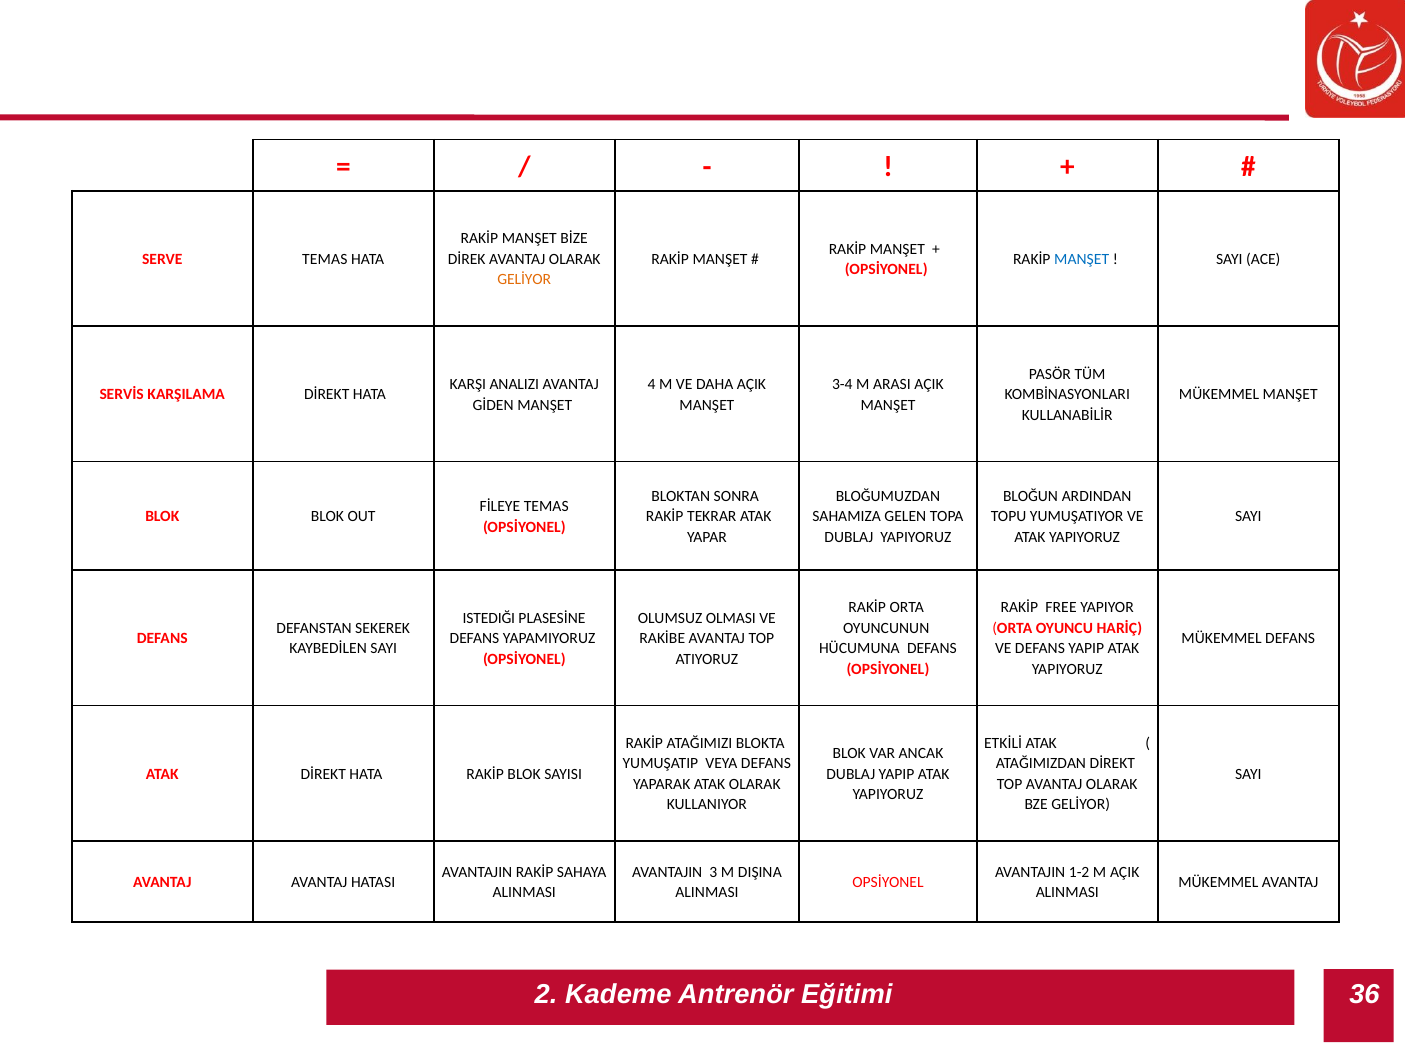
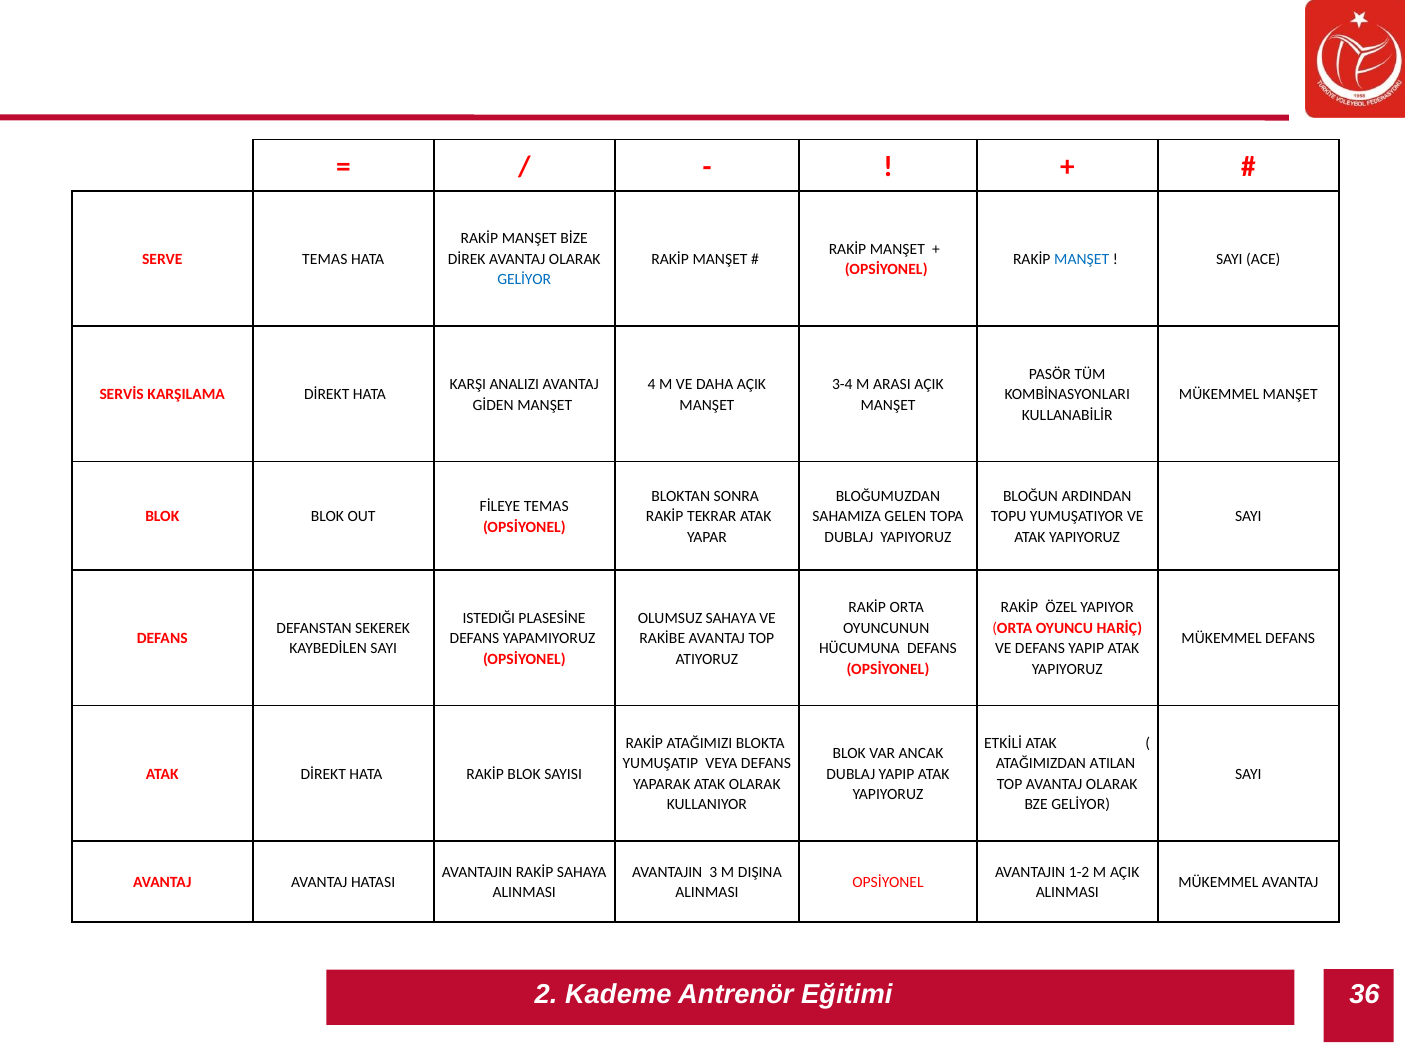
GELİYOR colour: orange -> blue (524, 280)
FREE: FREE -> ÖZEL (1061, 608)
OLUMSUZ OLMASI: OLMASI -> SAHAYA (731, 618)
ATAĞIMIZDAN DİREKT: DİREKT -> ATILAN (1112, 764)
